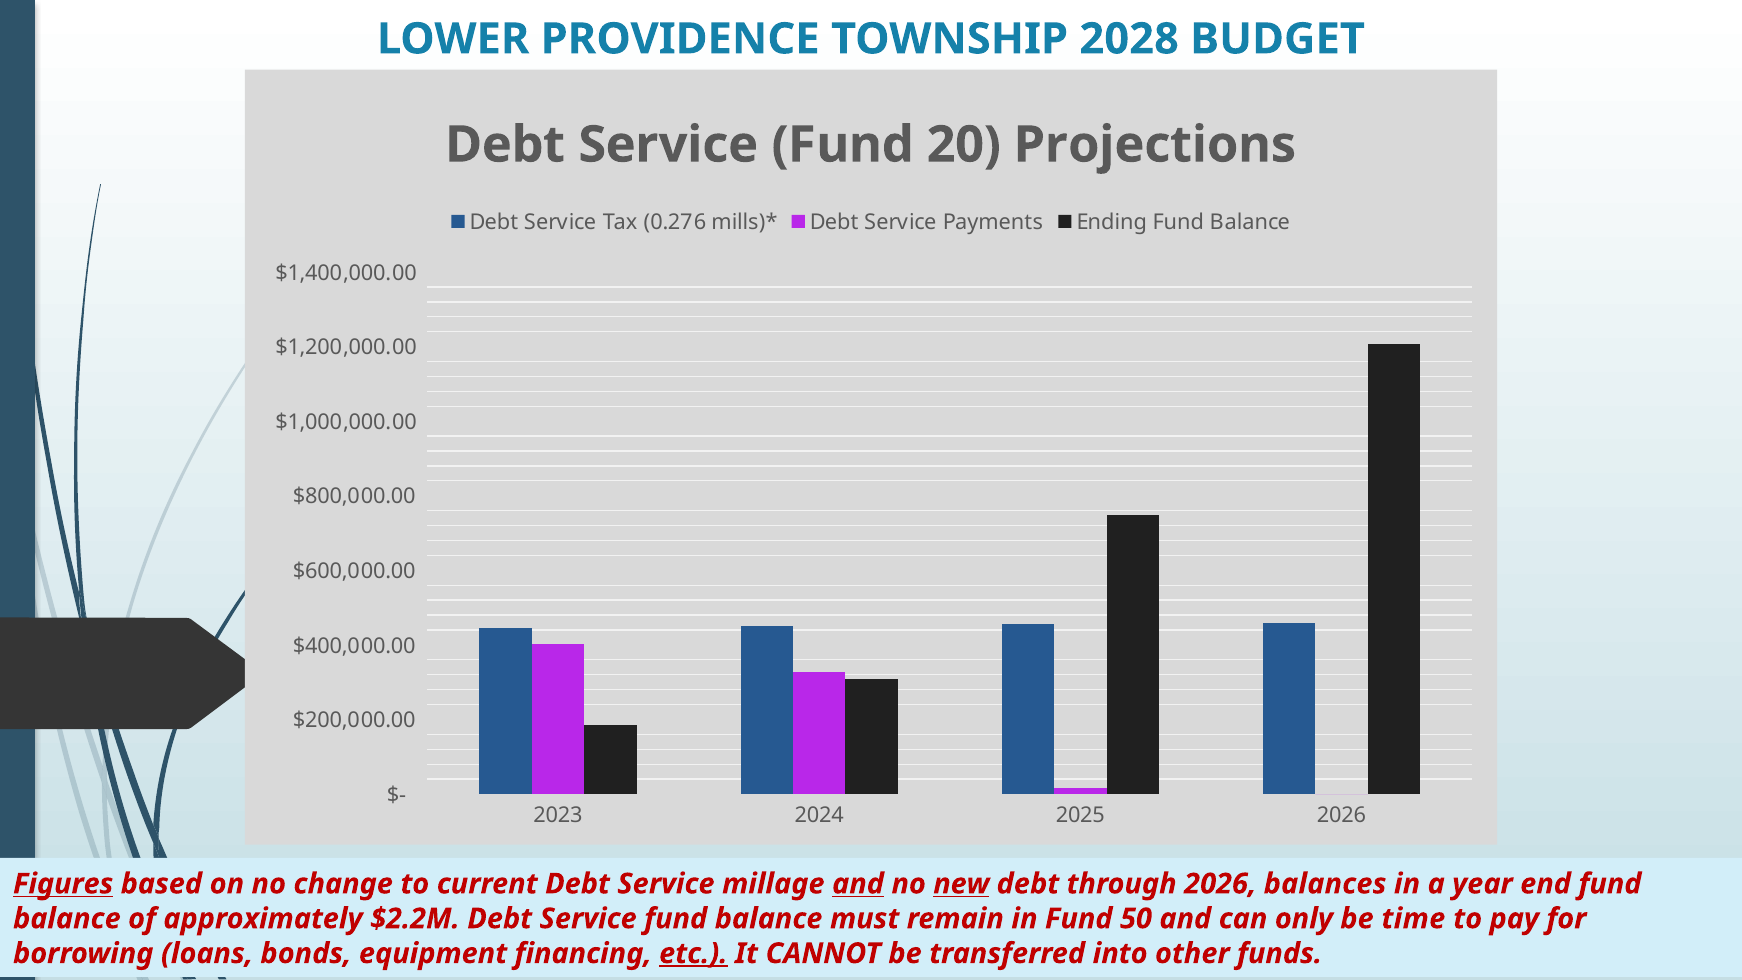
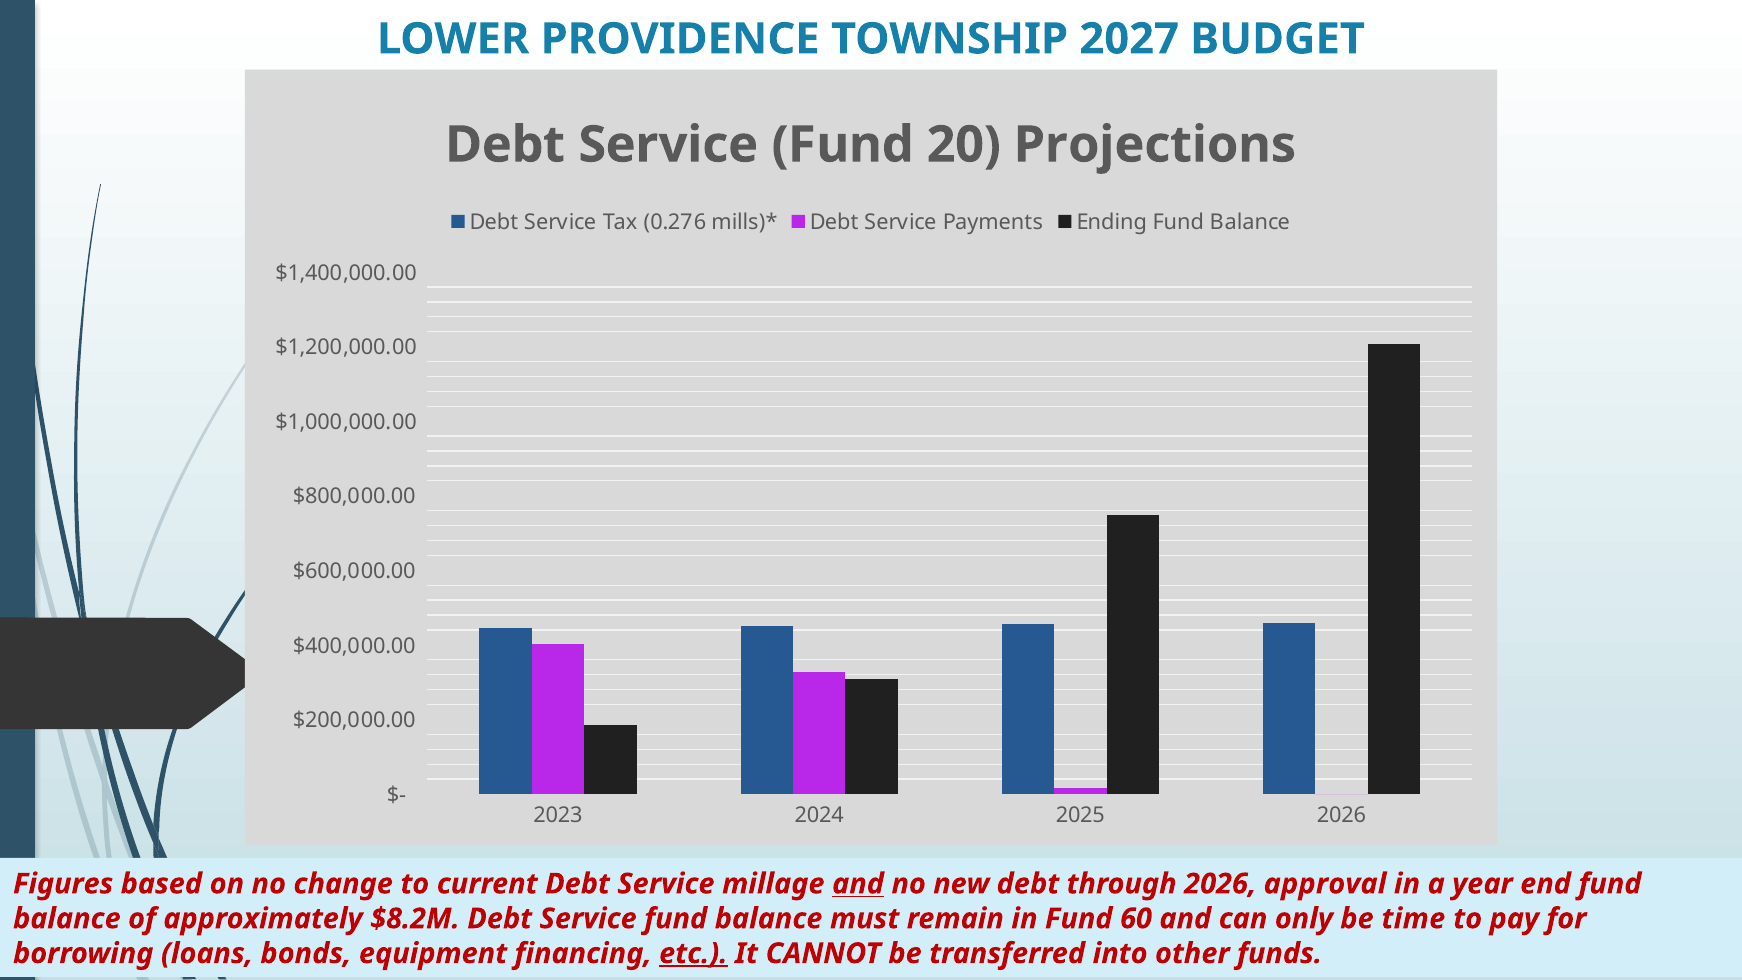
2028: 2028 -> 2027 (1129, 39)
Figures underline: present -> none (63, 884)
new underline: present -> none (961, 884)
balances: balances -> approval (1325, 884)
$2.2M: $2.2M -> $8.2M (415, 919)
50: 50 -> 60 (1136, 919)
